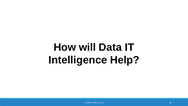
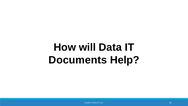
Intelligence: Intelligence -> Documents (78, 60)
